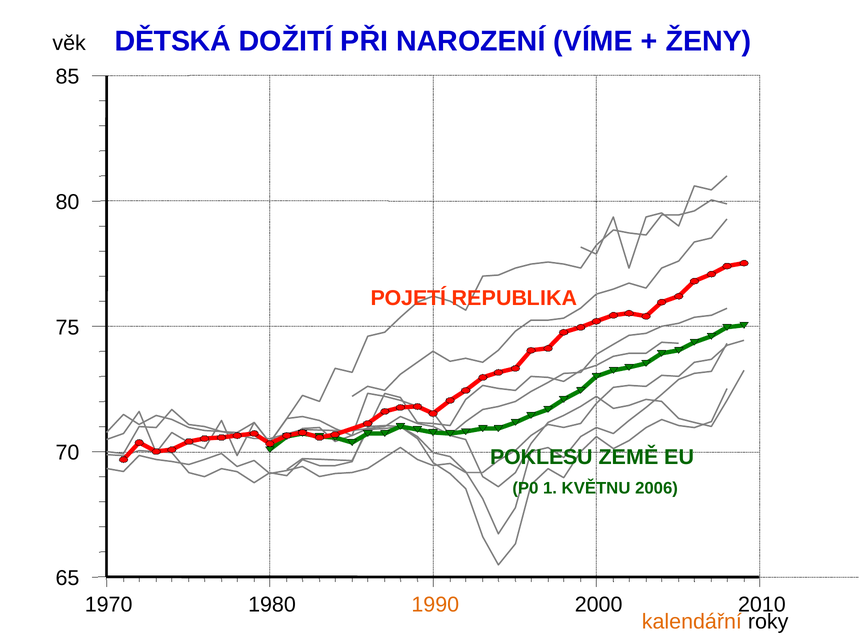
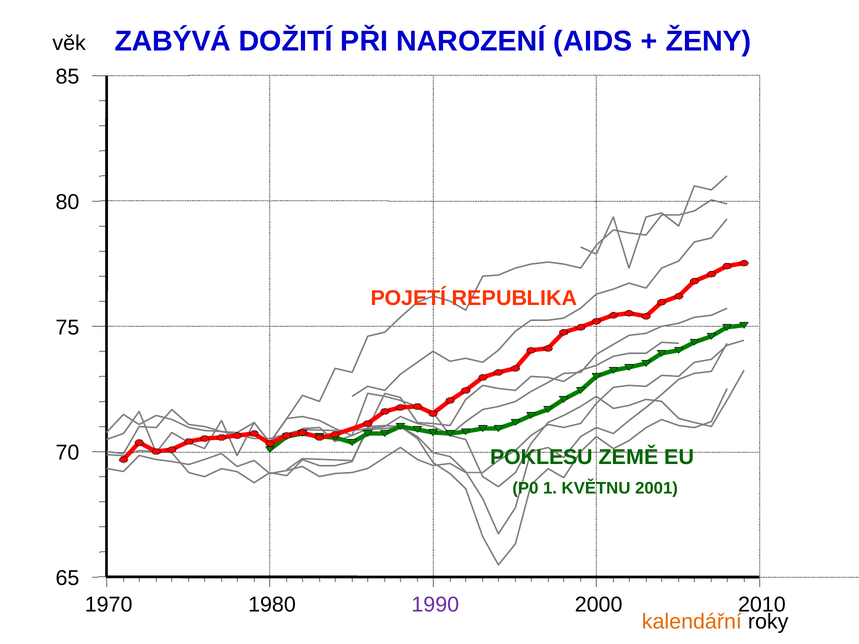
DĚTSKÁ: DĚTSKÁ -> ZABÝVÁ (173, 41)
VÍME: VÍME -> AIDS (593, 41)
2006: 2006 -> 2001 (657, 488)
1990 colour: orange -> purple (435, 605)
